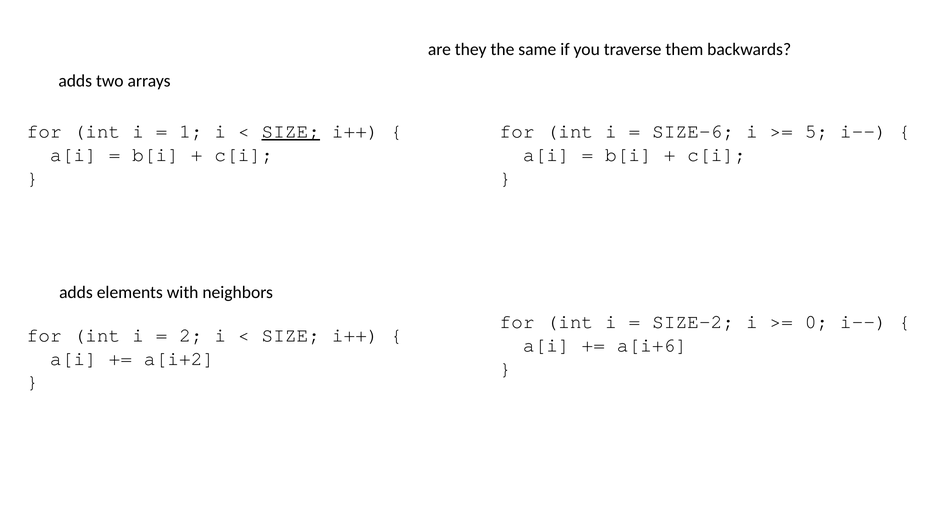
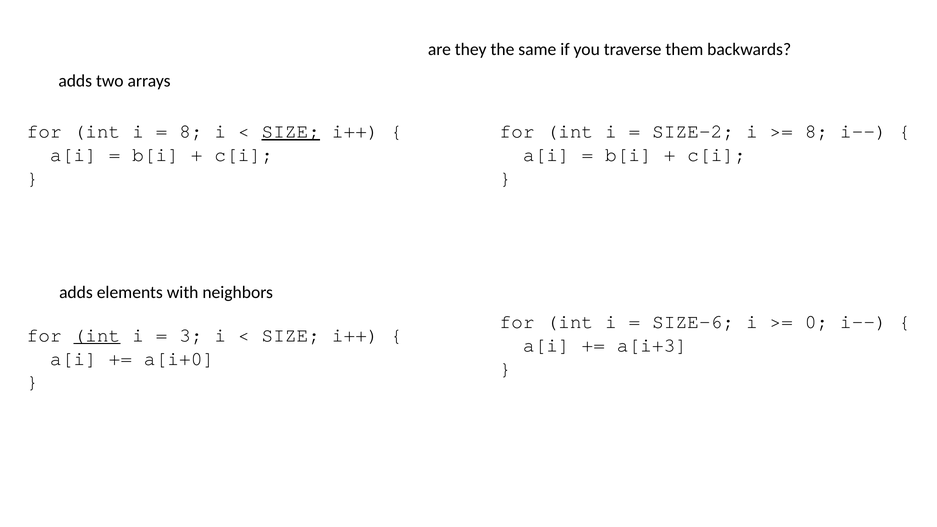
1: 1 -> 8 (191, 131)
SIZE-6: SIZE-6 -> SIZE-2 (693, 131)
5: 5 -> 8 (816, 131)
SIZE-2: SIZE-2 -> SIZE-6 (693, 322)
int underline: none -> present (97, 335)
2: 2 -> 3 (191, 335)
a[i+6: a[i+6 -> a[i+3 (652, 345)
a[i+2: a[i+2 -> a[i+0 (179, 359)
